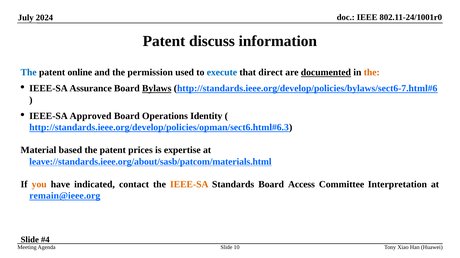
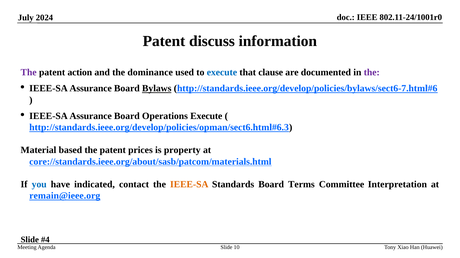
The colour: blue -> purple (29, 73)
online: online -> action (80, 73)
permission: permission -> dominance (150, 73)
direct: direct -> clause (271, 73)
documented underline: present -> none (326, 73)
the colour: orange -> purple (372, 73)
Approved: Approved -> Assurance (91, 116)
Operations Identity: Identity -> Execute (206, 116)
expertise: expertise -> property (182, 151)
leave://standards.ieee.org/about/sasb/patcom/materials.html: leave://standards.ieee.org/about/sasb/patcom/materials.html -> core://standards.ieee.org/about/sasb/patcom/materials.html (150, 162)
you colour: orange -> blue (39, 185)
Access: Access -> Terms (301, 185)
